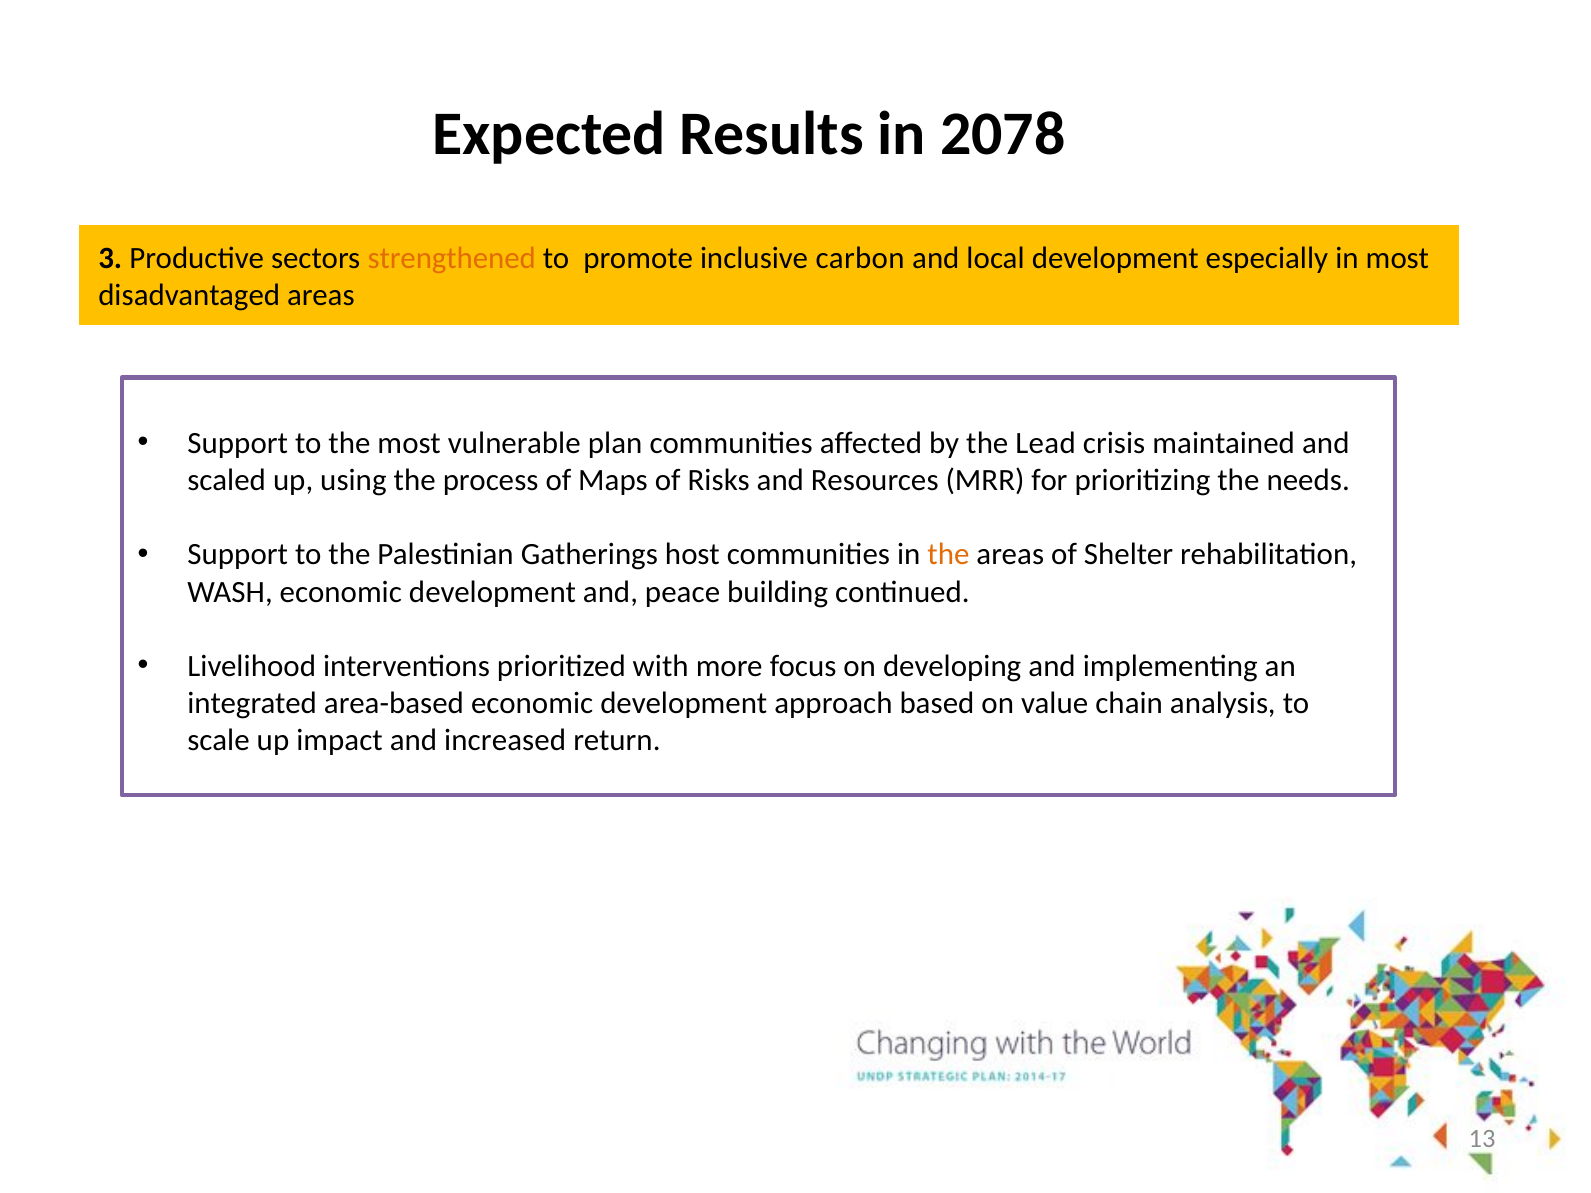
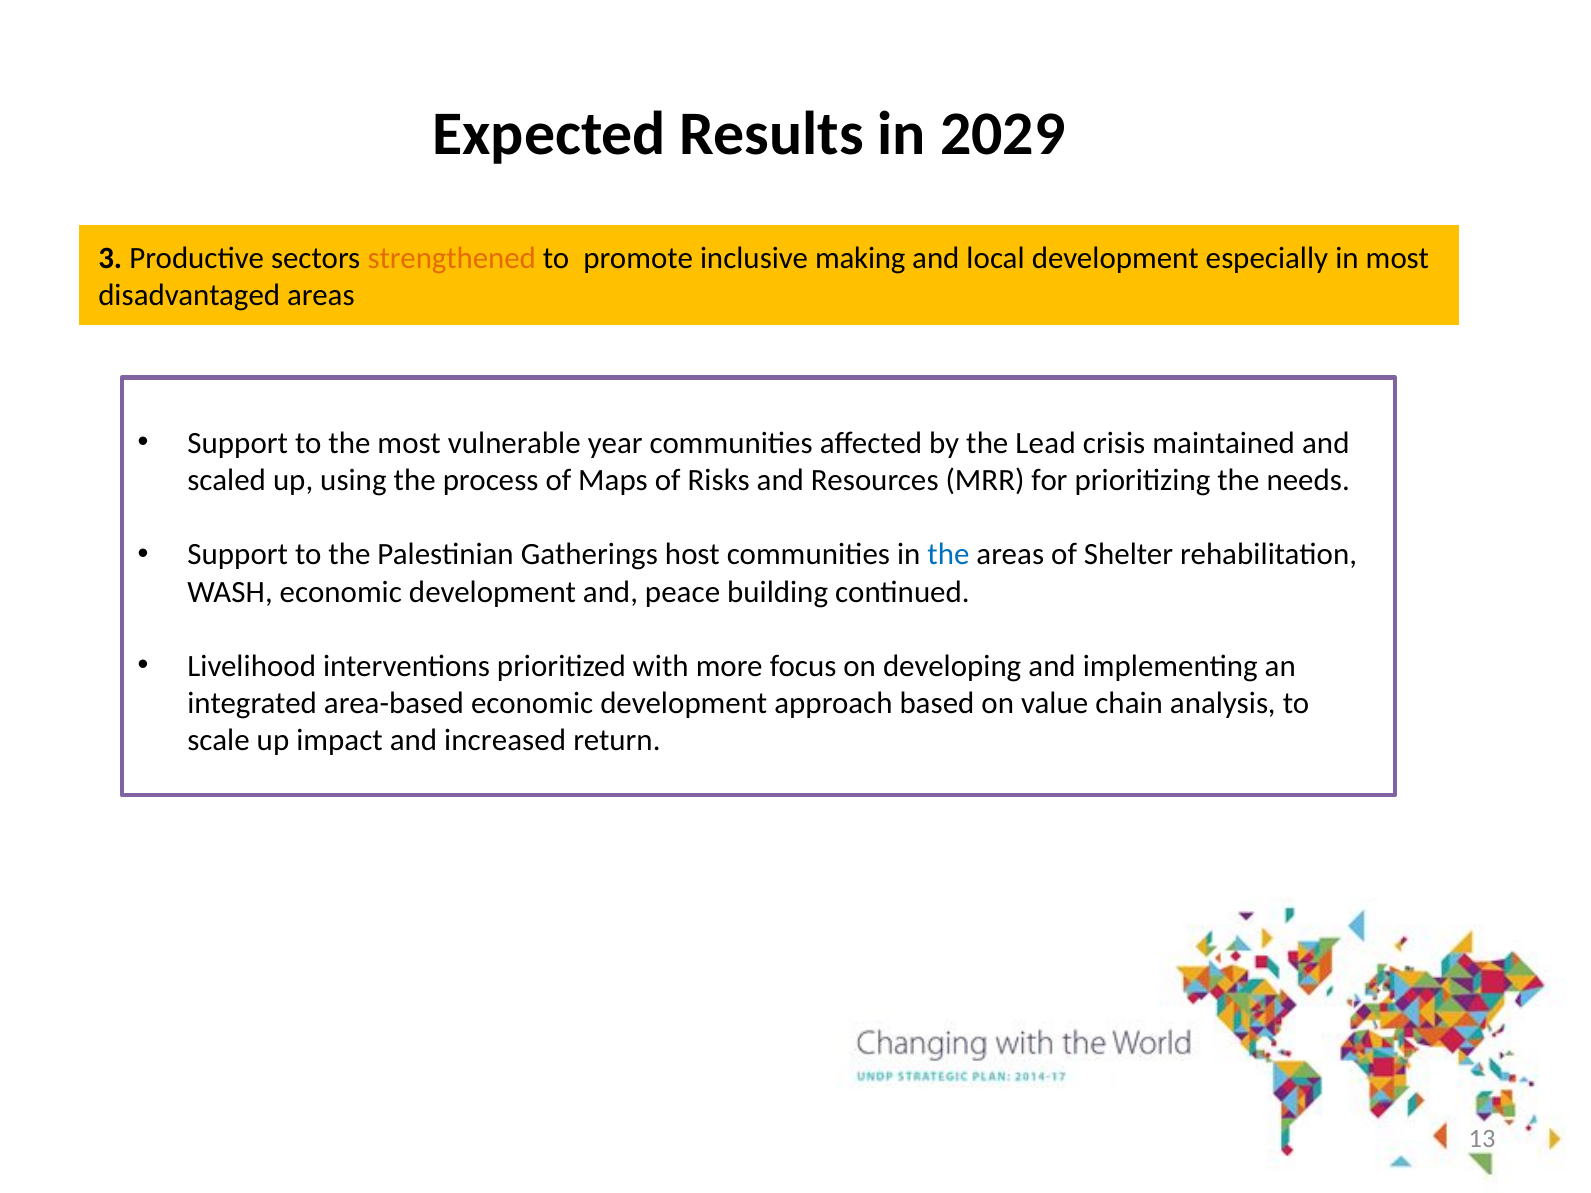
2078: 2078 -> 2029 (1003, 134)
carbon: carbon -> making (860, 259)
plan: plan -> year (615, 443)
the colour: orange -> blue (948, 555)
